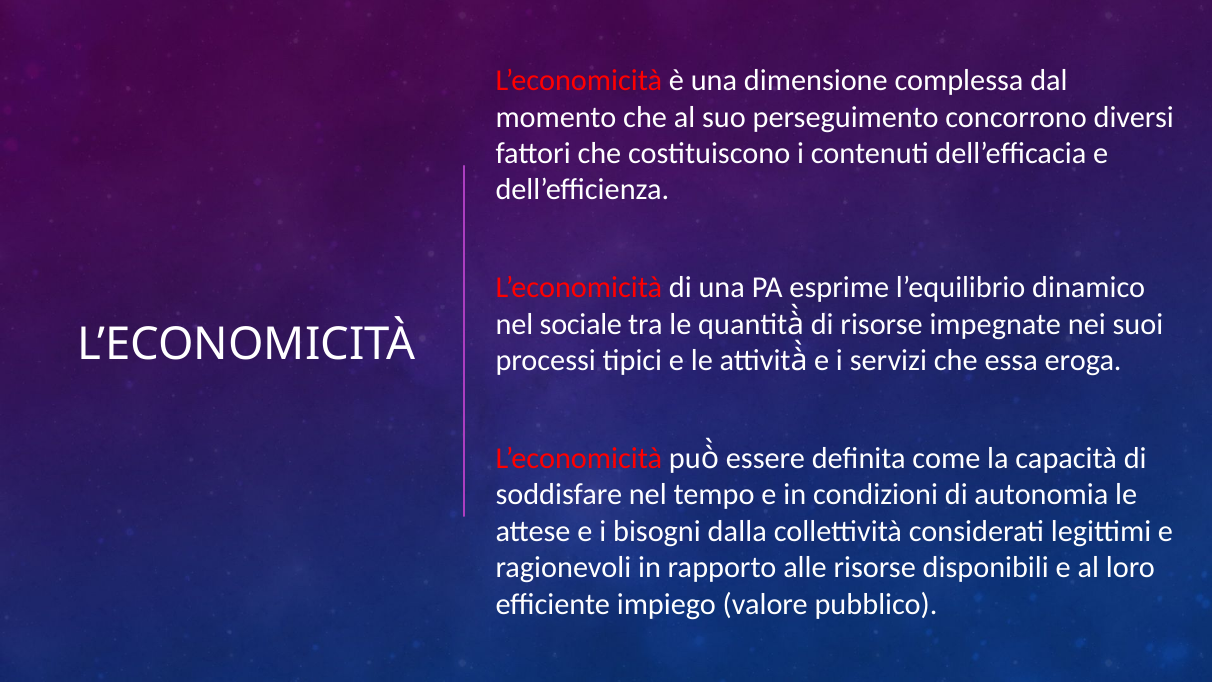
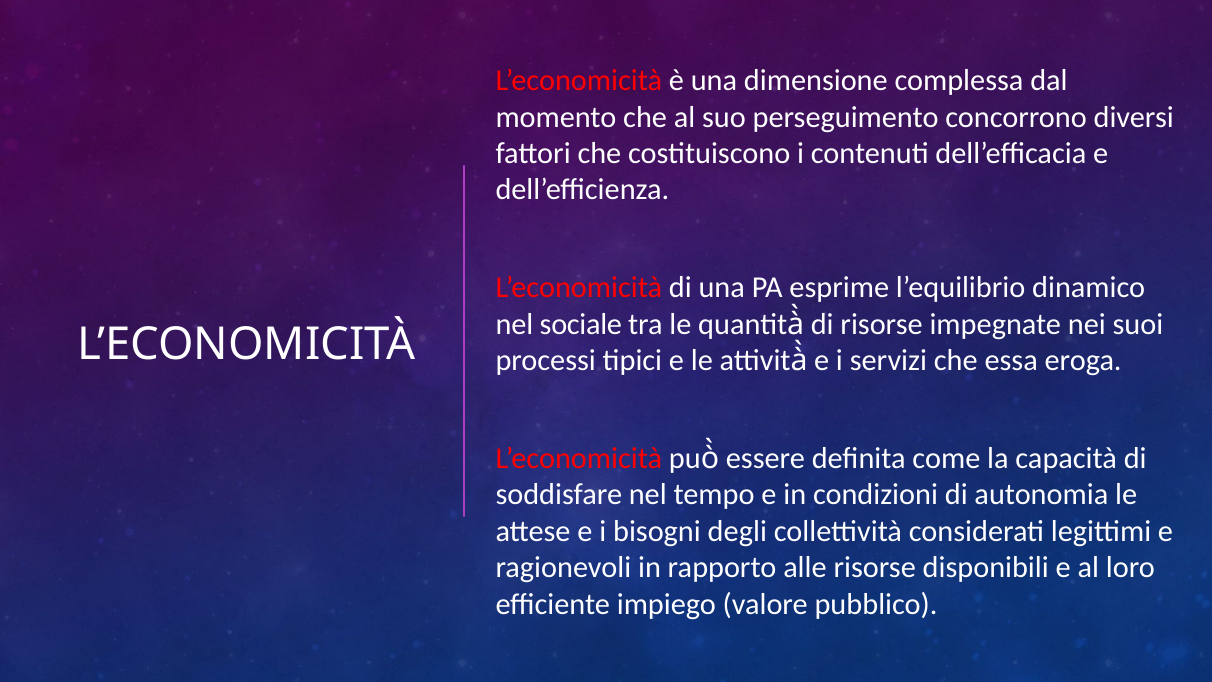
dalla: dalla -> degli (737, 531)
